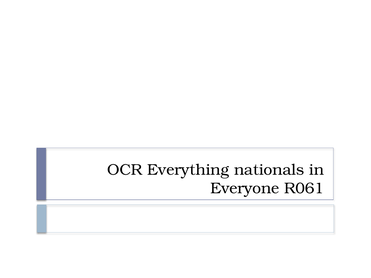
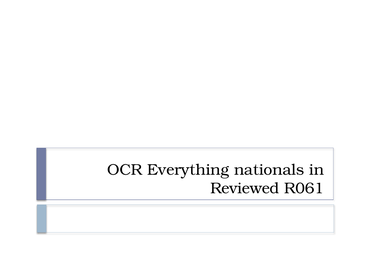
Everyone: Everyone -> Reviewed (245, 188)
